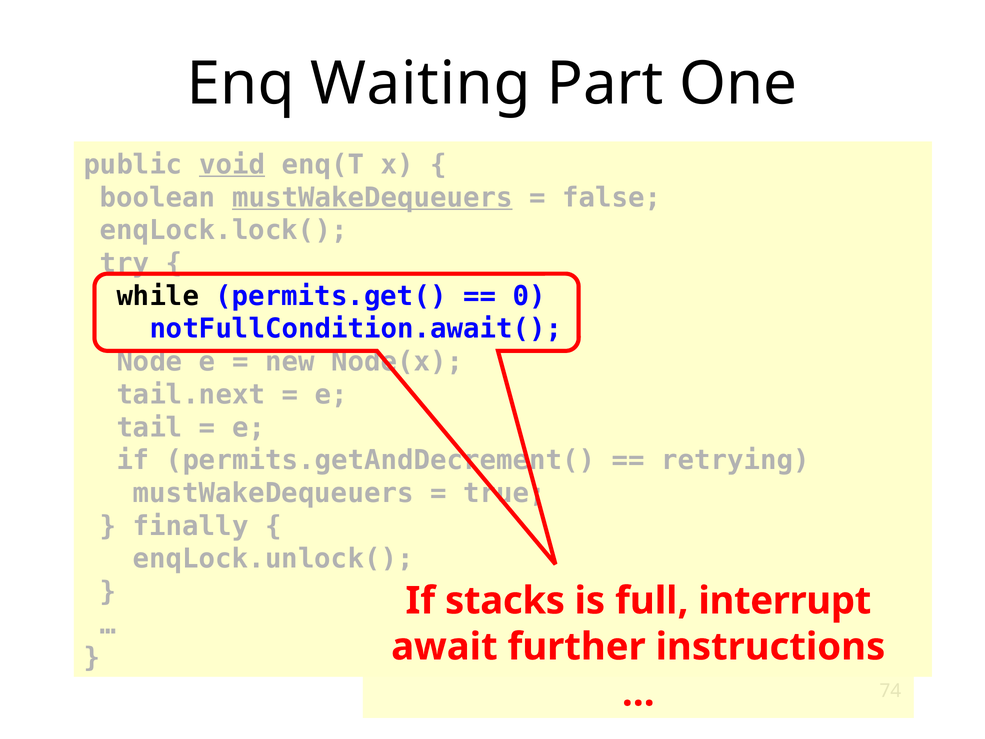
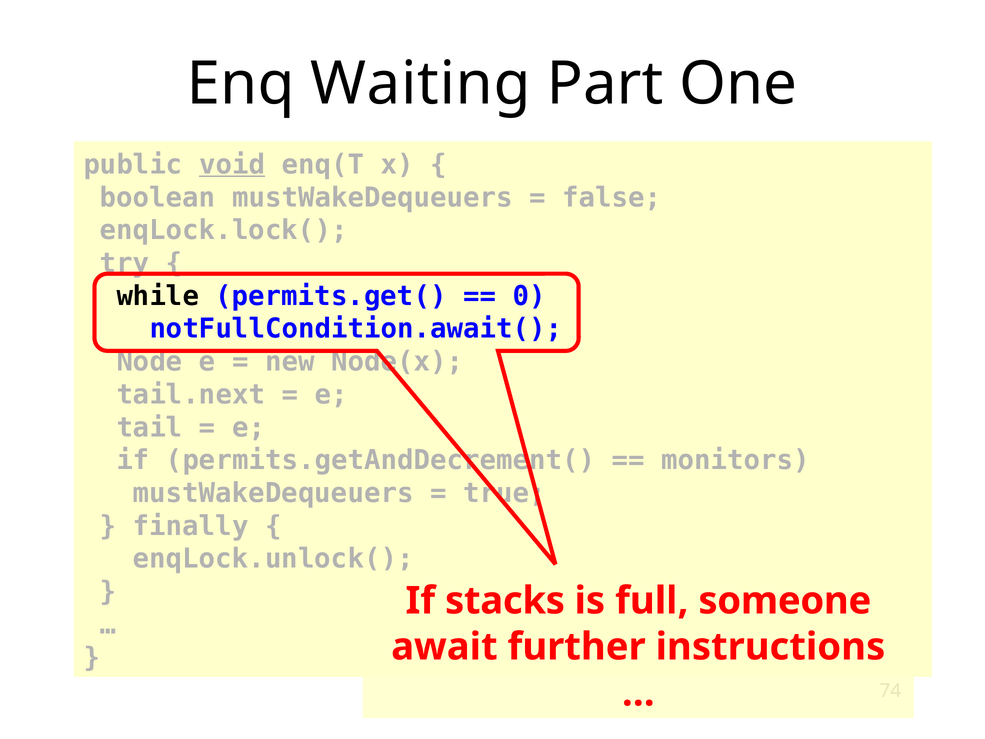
mustWakeDequeuers underline: present -> none (372, 197)
retrying: retrying -> monitors (736, 460)
interrupt: interrupt -> someone (785, 601)
